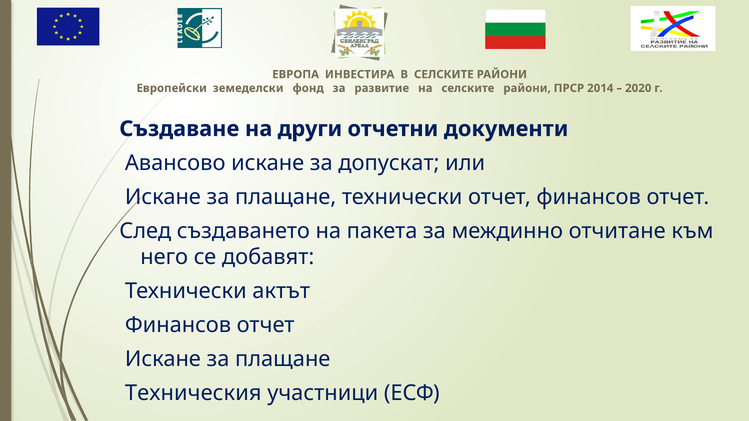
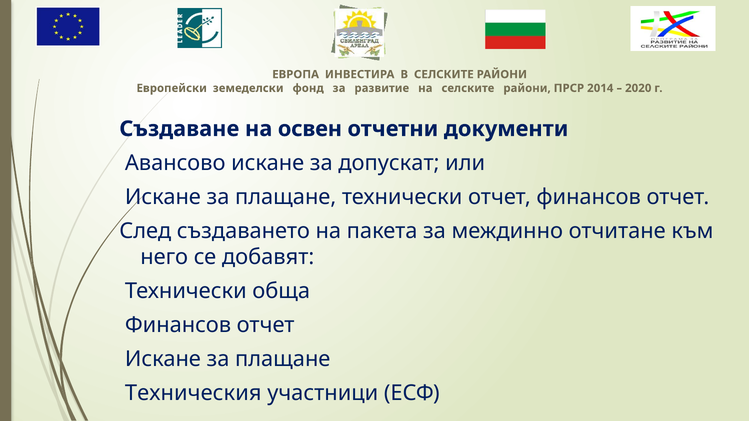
други: други -> освен (310, 129)
актът: актът -> обща (281, 291)
